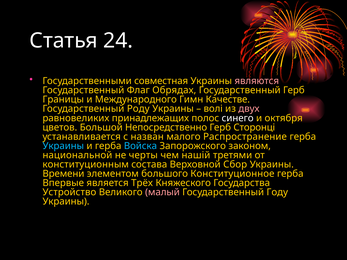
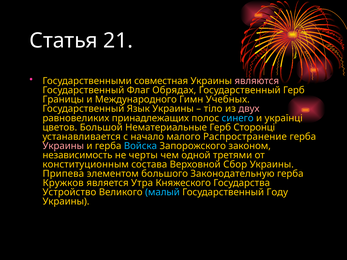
24: 24 -> 21 (118, 41)
Качестве: Качестве -> Учебных (228, 100)
Роду: Роду -> Язык (138, 109)
волі: волі -> тіло (213, 109)
синего colour: white -> light blue (238, 118)
октября: октября -> українці (284, 118)
Непосредственно: Непосредственно -> Нематериальные (166, 127)
назван: назван -> начало (147, 137)
Украины colour: light blue -> pink (63, 146)
национальной: национальной -> независимость (77, 155)
нашій: нашій -> одной (196, 155)
Времени: Времени -> Припева (63, 174)
Конституционное: Конституционное -> Законодательную (232, 174)
Впервые: Впервые -> Кружков (63, 183)
Трёх: Трёх -> Утра (142, 183)
малый colour: pink -> light blue (162, 192)
